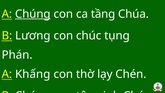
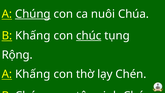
tầng: tầng -> nuôi (103, 14)
B Lương: Lương -> Khấng (33, 36)
chúc underline: none -> present (89, 36)
Phán: Phán -> Rộng (17, 55)
